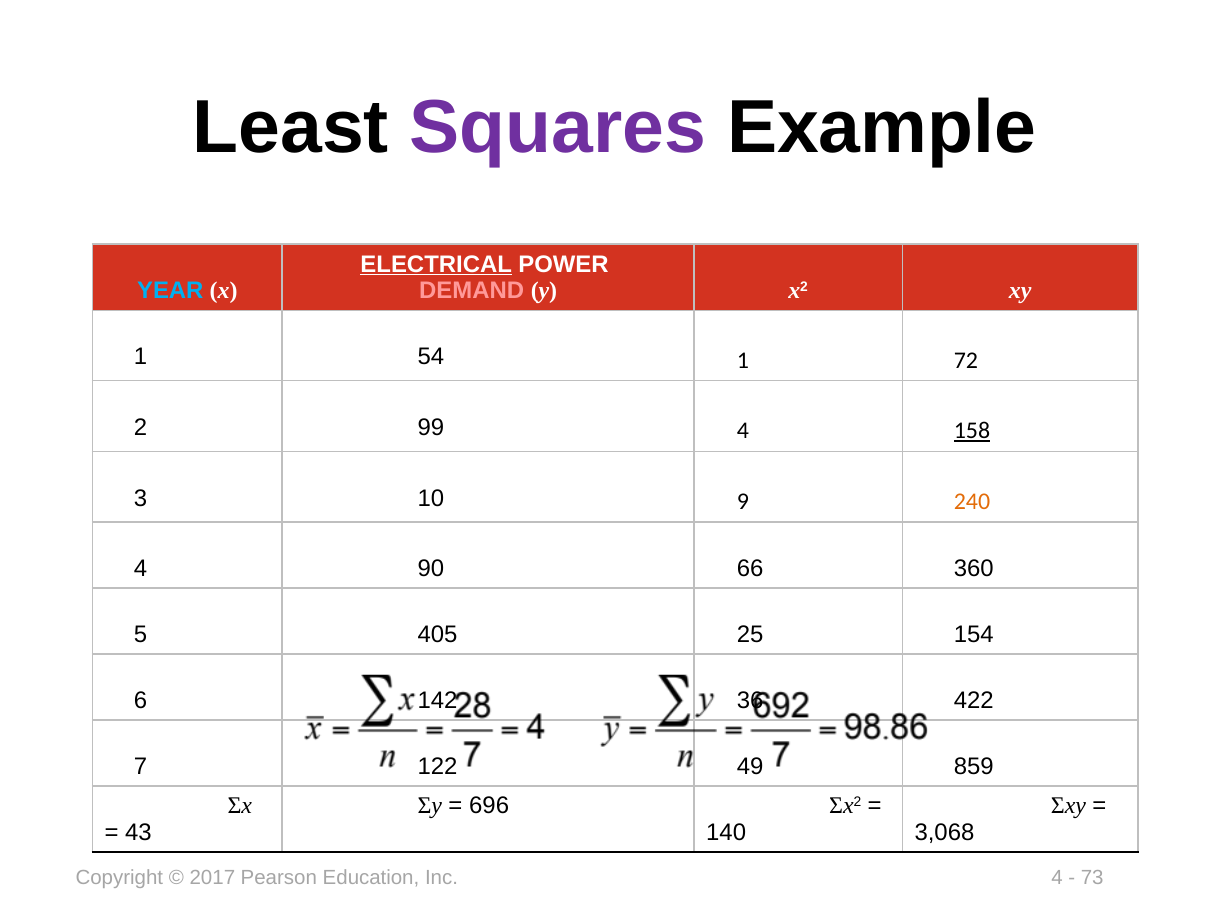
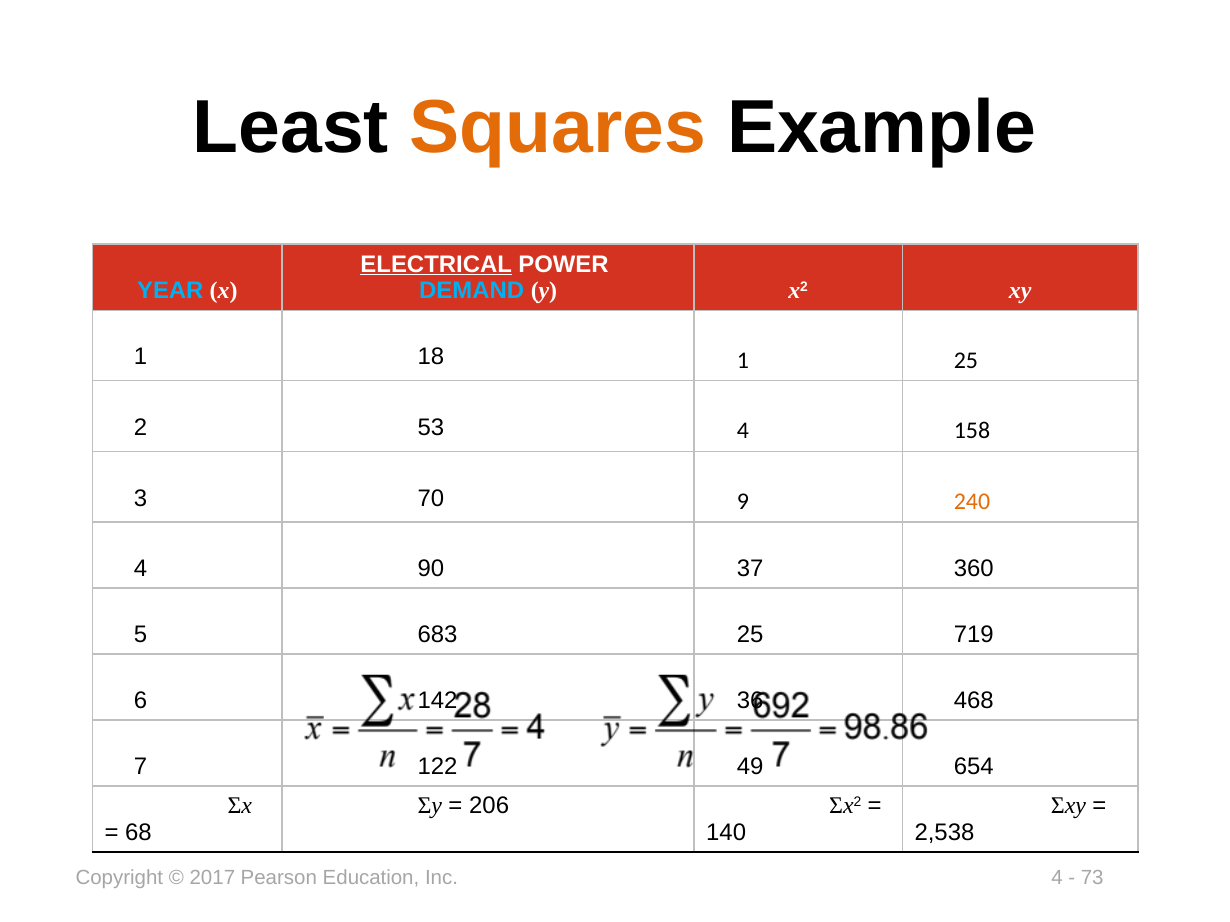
Squares colour: purple -> orange (558, 127)
DEMAND colour: pink -> light blue (472, 291)
54: 54 -> 18 (431, 357)
1 72: 72 -> 25 (966, 361)
99: 99 -> 53 (431, 428)
158 underline: present -> none (972, 431)
10: 10 -> 70 (431, 498)
66: 66 -> 37 (750, 569)
405: 405 -> 683 (437, 635)
154: 154 -> 719 (974, 635)
422: 422 -> 468 (974, 701)
859: 859 -> 654 (974, 767)
696: 696 -> 206 (489, 806)
43: 43 -> 68 (138, 833)
3,068: 3,068 -> 2,538 (944, 833)
